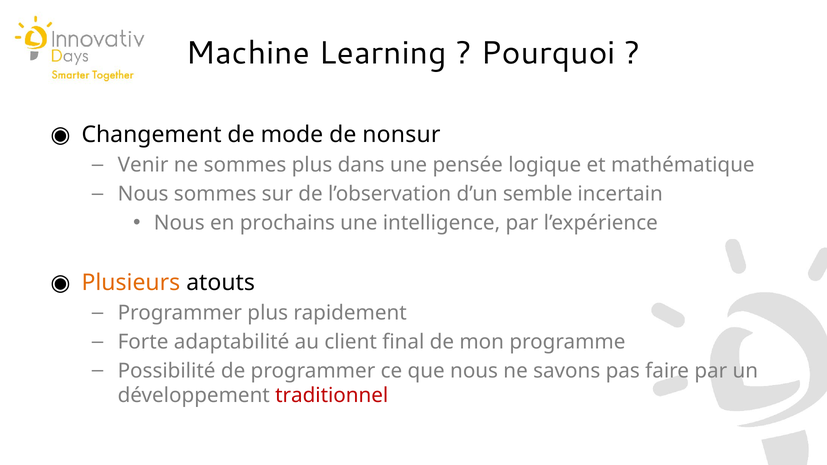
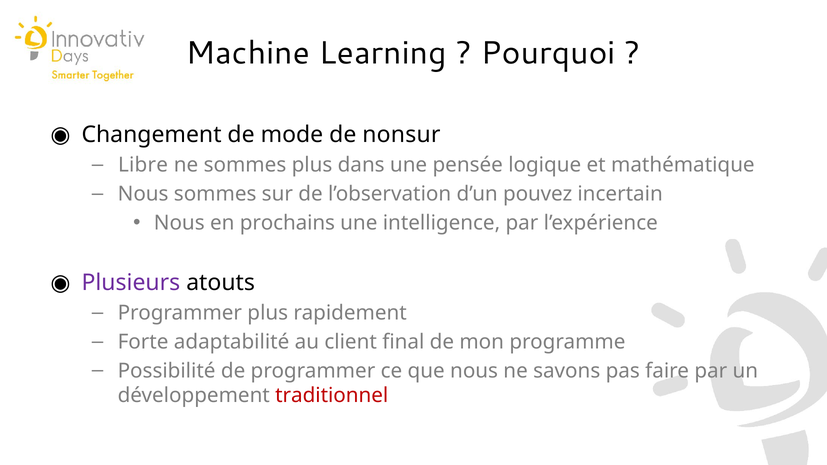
Venir: Venir -> Libre (143, 165)
semble: semble -> pouvez (538, 194)
Plusieurs colour: orange -> purple (131, 283)
